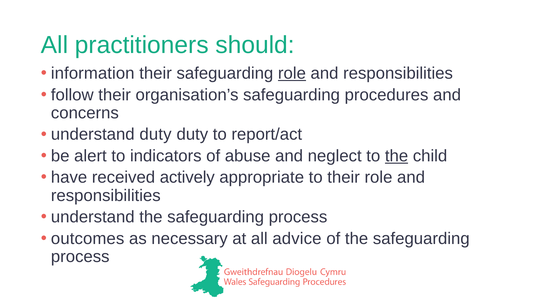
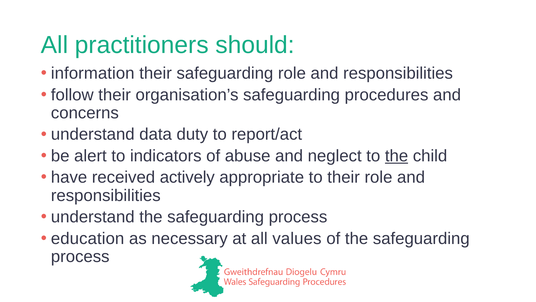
role underline: present -> none (292, 73)
understand duty: duty -> data (156, 134)
outcomes: outcomes -> education (88, 238)
advice: advice -> values (297, 238)
